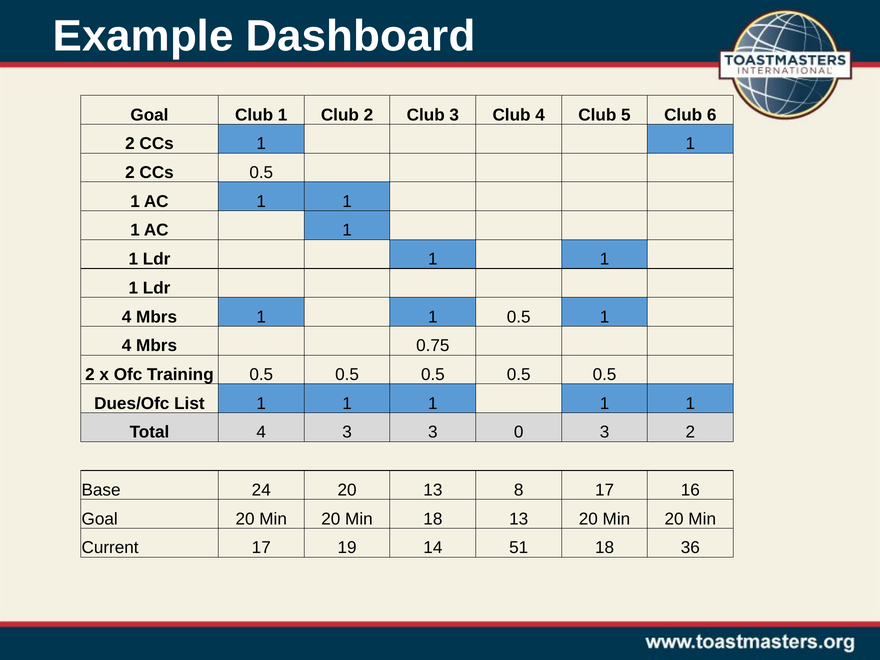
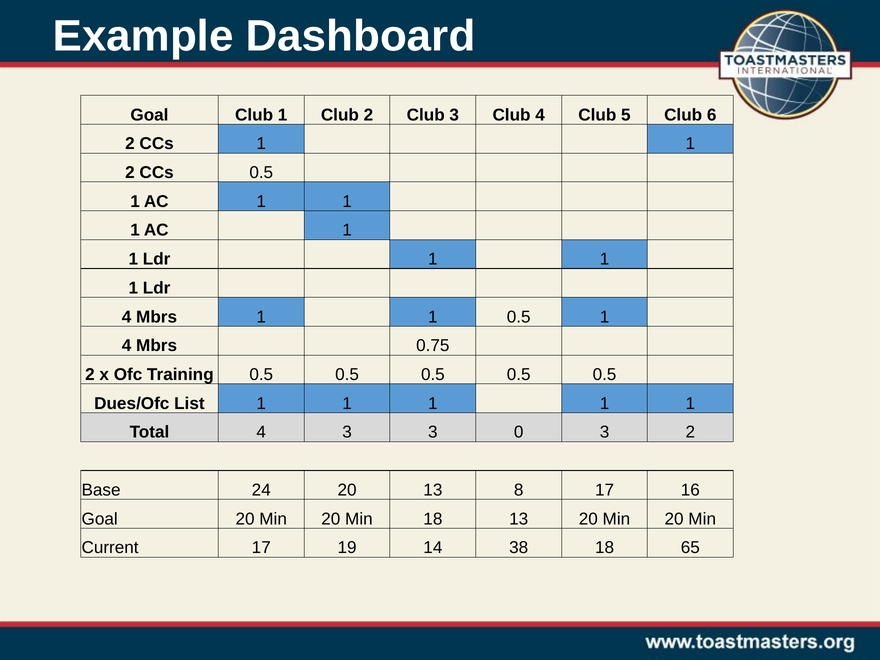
51: 51 -> 38 (519, 548)
36: 36 -> 65 (690, 548)
